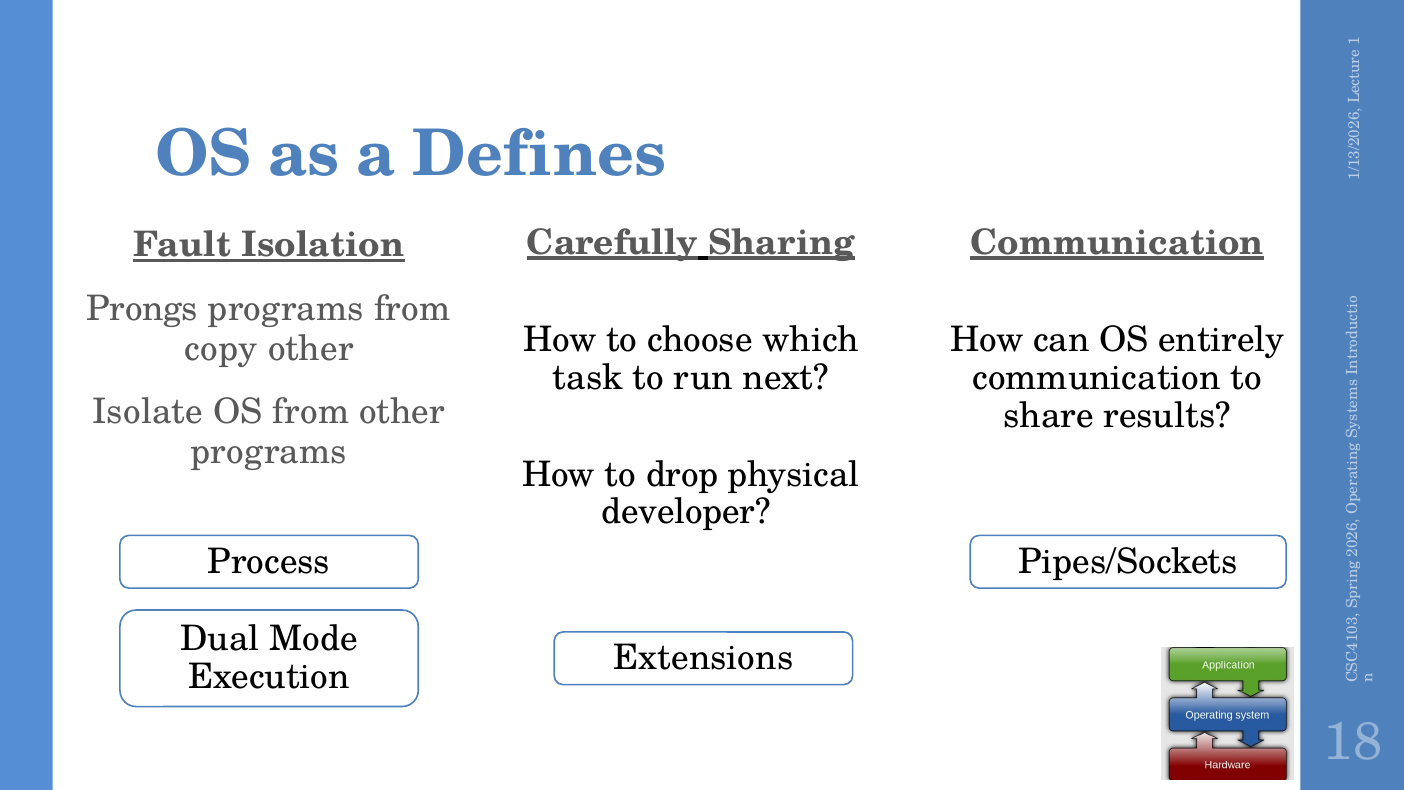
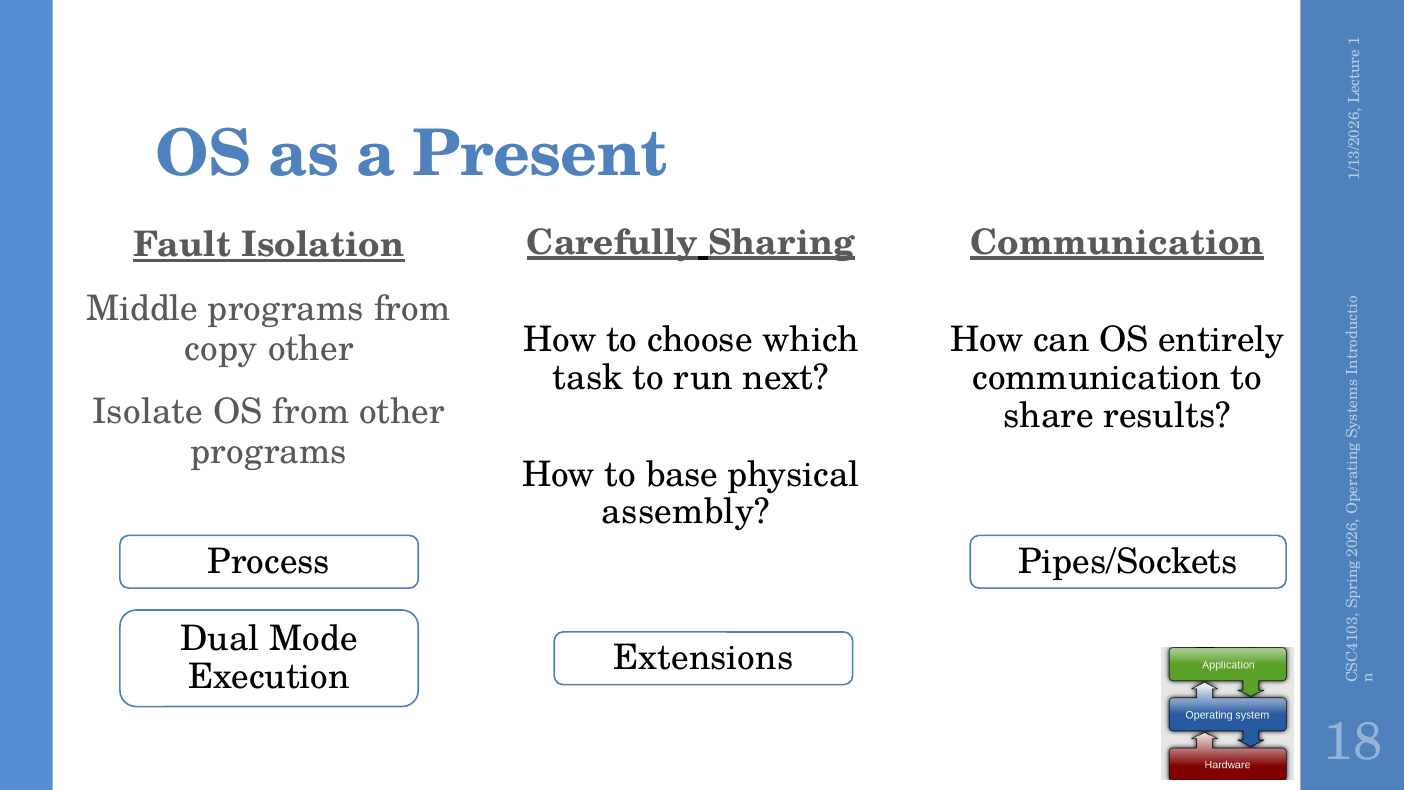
Defines: Defines -> Present (540, 154)
Prongs: Prongs -> Middle (143, 308)
drop: drop -> base (682, 474)
developer: developer -> assembly (686, 512)
